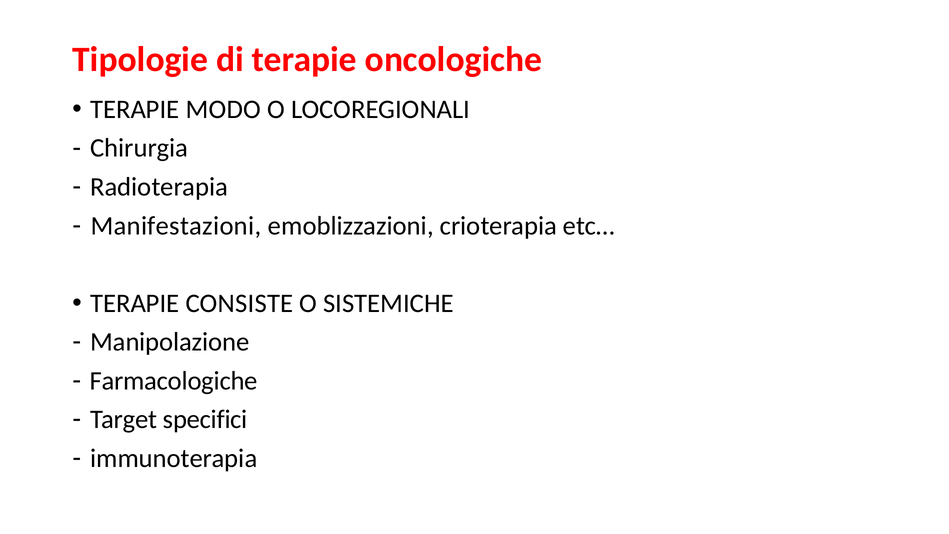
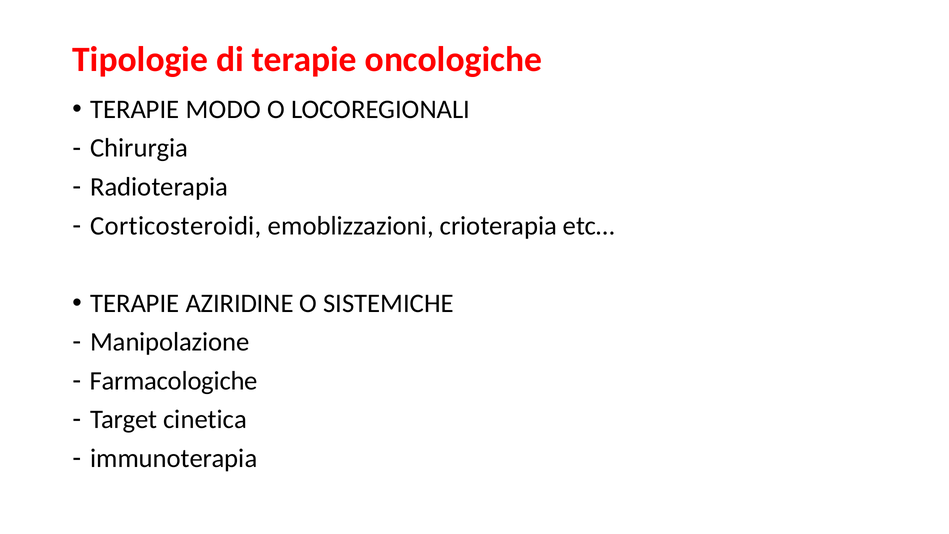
Manifestazioni: Manifestazioni -> Corticosteroidi (176, 226)
CONSISTE: CONSISTE -> AZIRIDINE (240, 303)
specifici: specifici -> cinetica (205, 419)
